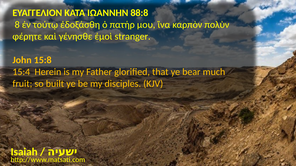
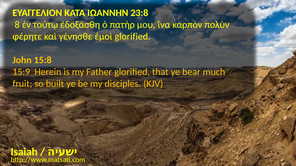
88:8: 88:8 -> 23:8 (139, 13)
ἐμοὶ stranger: stranger -> glorified (133, 37)
15:4: 15:4 -> 15:9 (21, 72)
